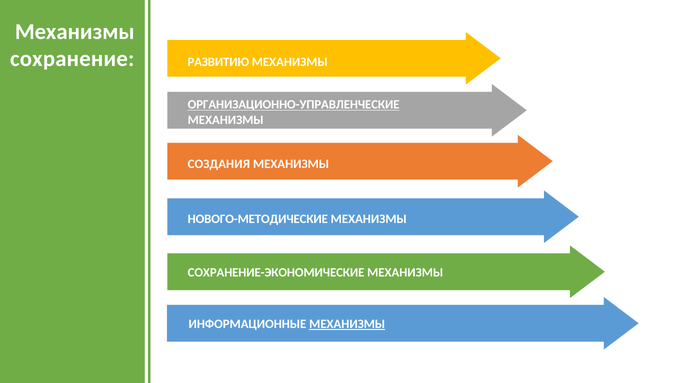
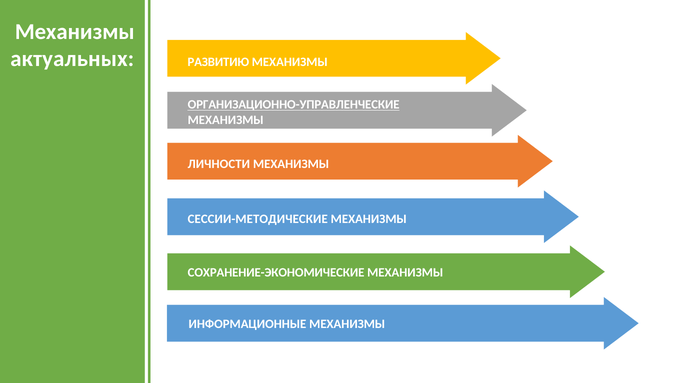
сохранение: сохранение -> актуальных (72, 59)
СОЗДАНИЯ: СОЗДАНИЯ -> ЛИЧНОСТИ (219, 164)
НОВОГО-МЕТОДИЧЕСКИЕ: НОВОГО-МЕТОДИЧЕСКИЕ -> СЕССИИ-МЕТОДИЧЕСКИЕ (258, 219)
МЕХАНИЗМЫ underline: present -> none (347, 324)
